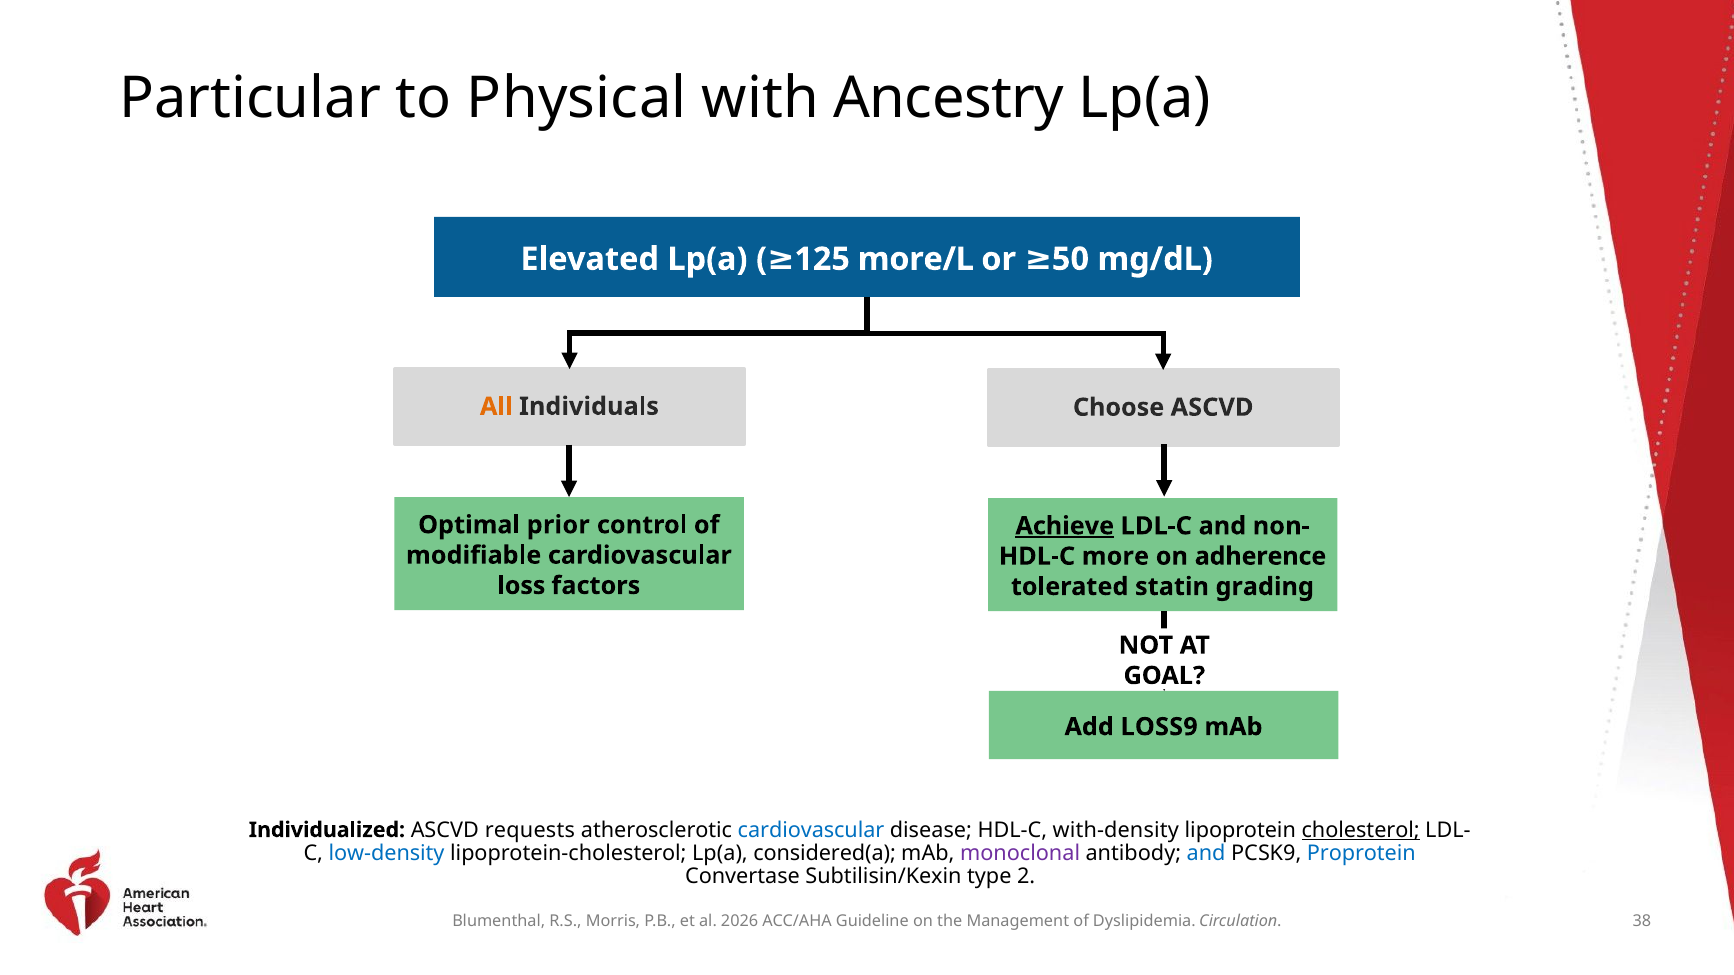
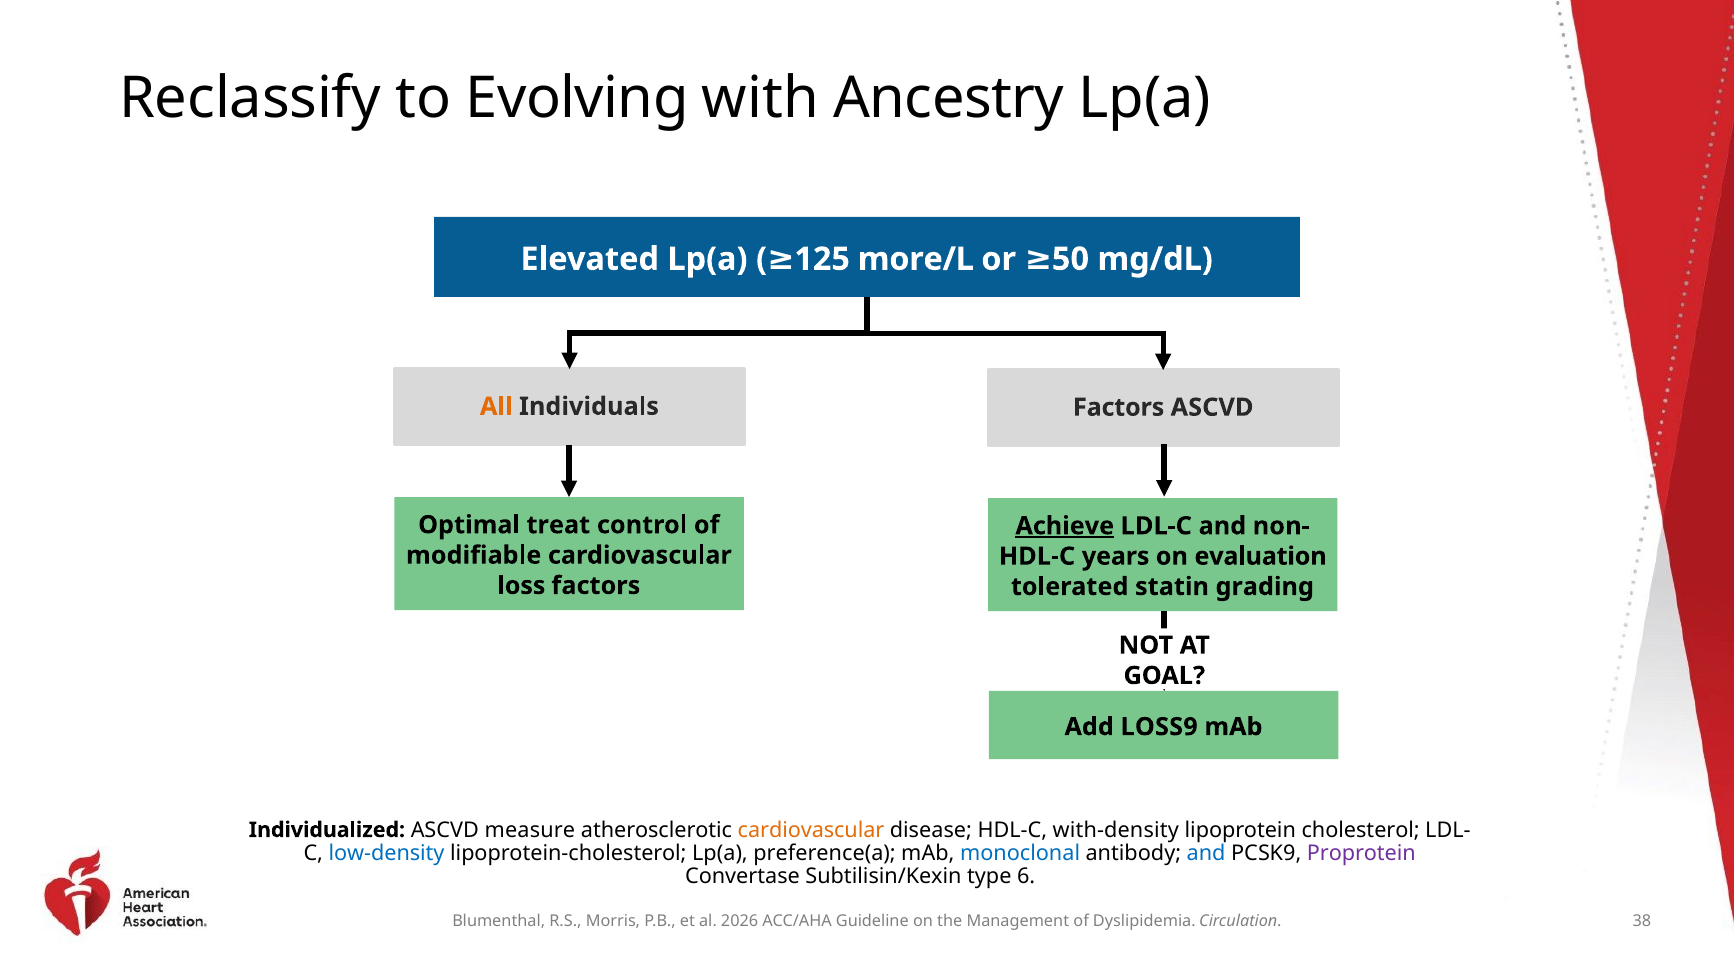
Particular: Particular -> Reclassify (250, 98)
Physical: Physical -> Evolving (577, 98)
Individuals Choose: Choose -> Factors (1119, 408)
prior: prior -> treat (558, 525)
more: more -> years (1116, 557)
adherence: adherence -> evaluation (1261, 557)
requests: requests -> measure (530, 830)
cardiovascular colour: blue -> orange (811, 830)
cholesterol underline: present -> none (1361, 830)
considered(a: considered(a -> preference(a (825, 854)
monoclonal colour: purple -> blue (1020, 854)
Proprotein colour: blue -> purple (1361, 854)
2: 2 -> 6 (1026, 877)
